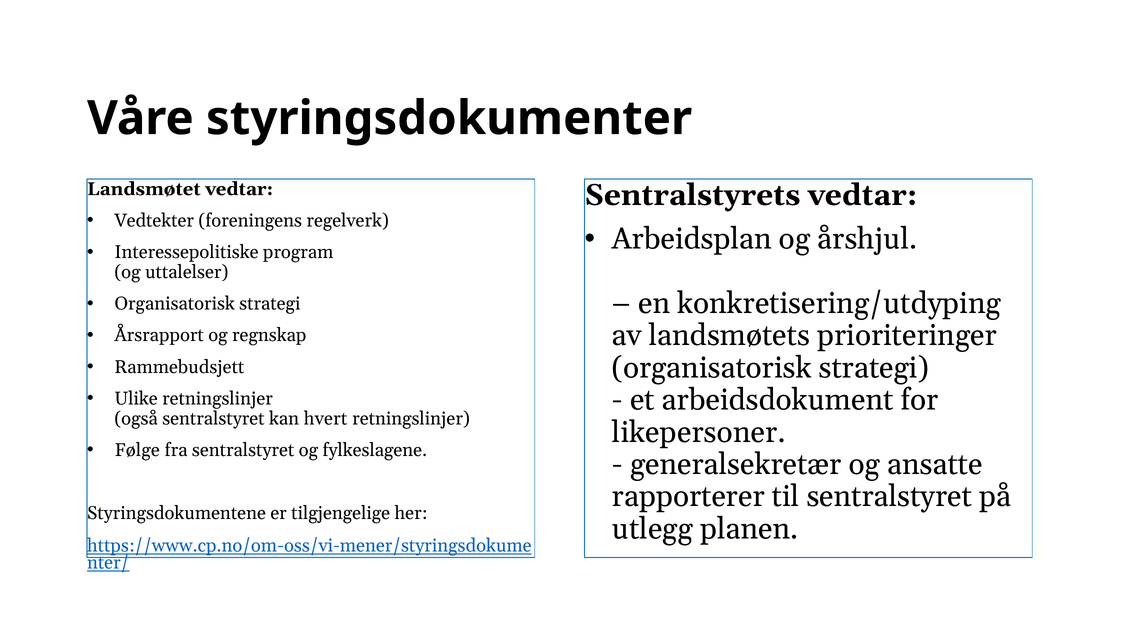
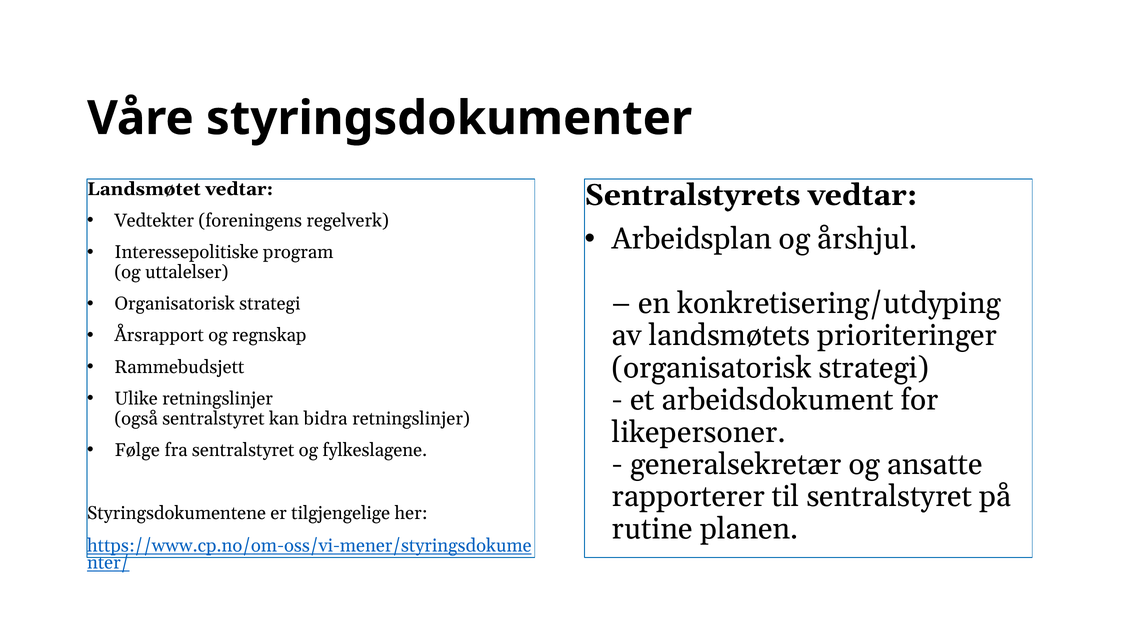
hvert: hvert -> bidra (326, 418)
utlegg: utlegg -> rutine (652, 529)
